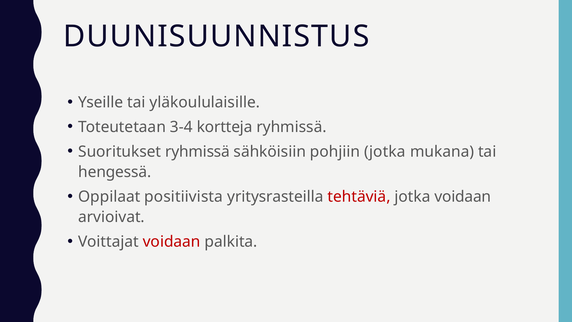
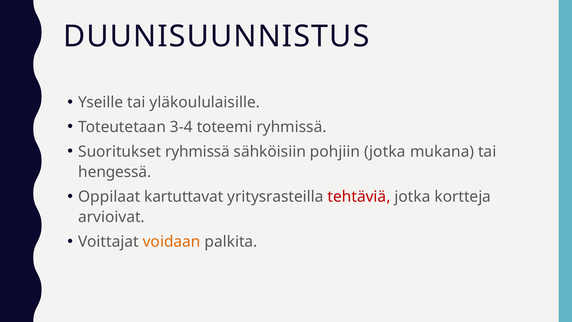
kortteja: kortteja -> toteemi (225, 127)
positiivista: positiivista -> kartuttavat (184, 197)
jotka voidaan: voidaan -> kortteja (463, 197)
voidaan colour: red -> orange (172, 242)
